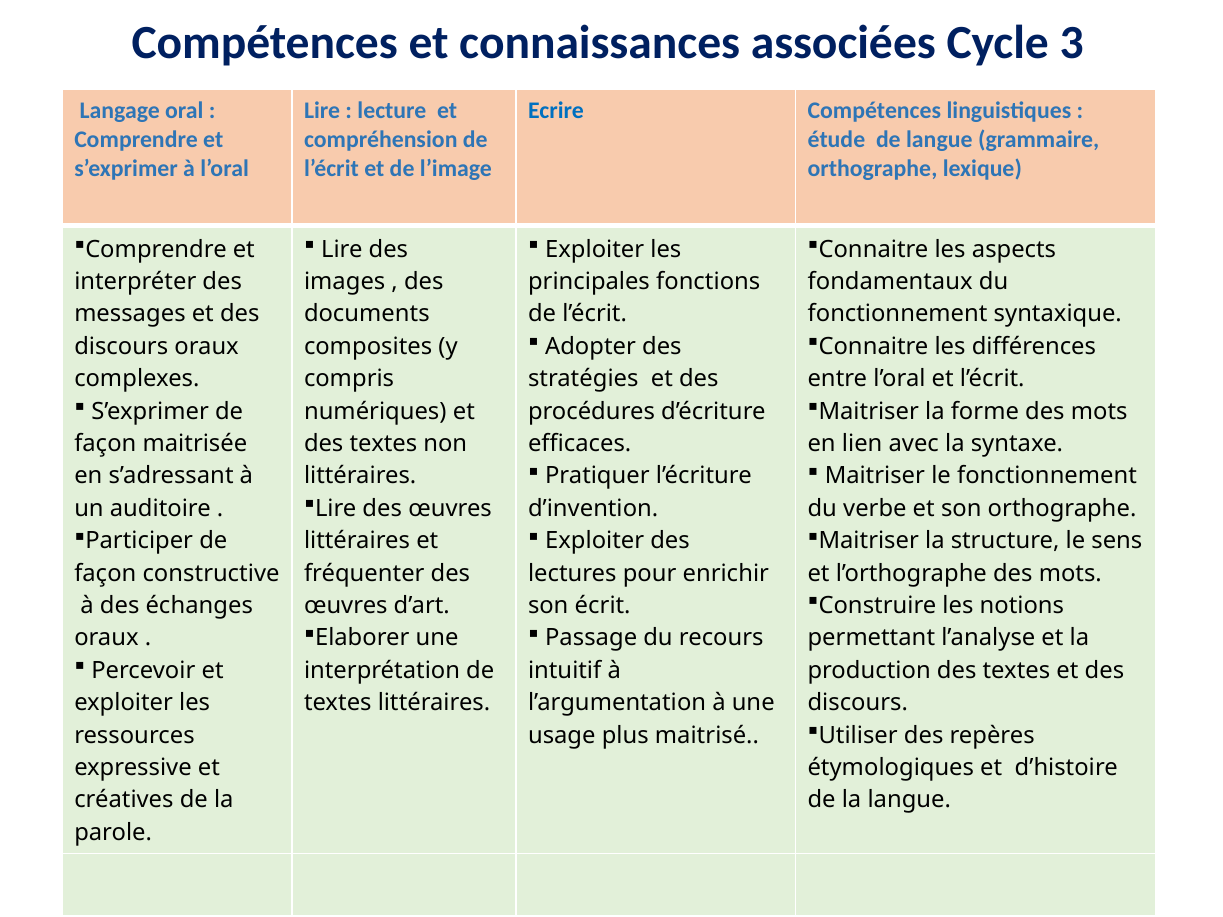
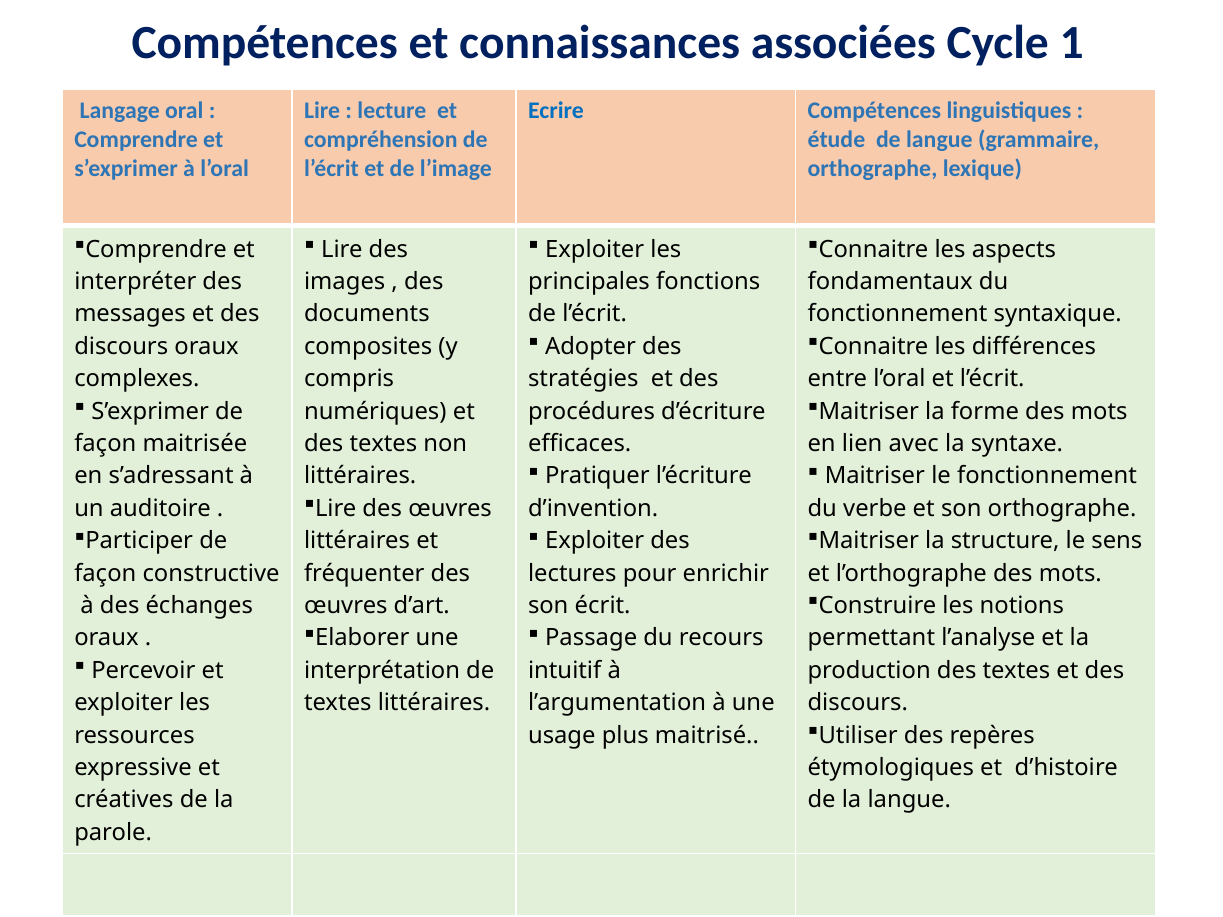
3: 3 -> 1 (1072, 43)
